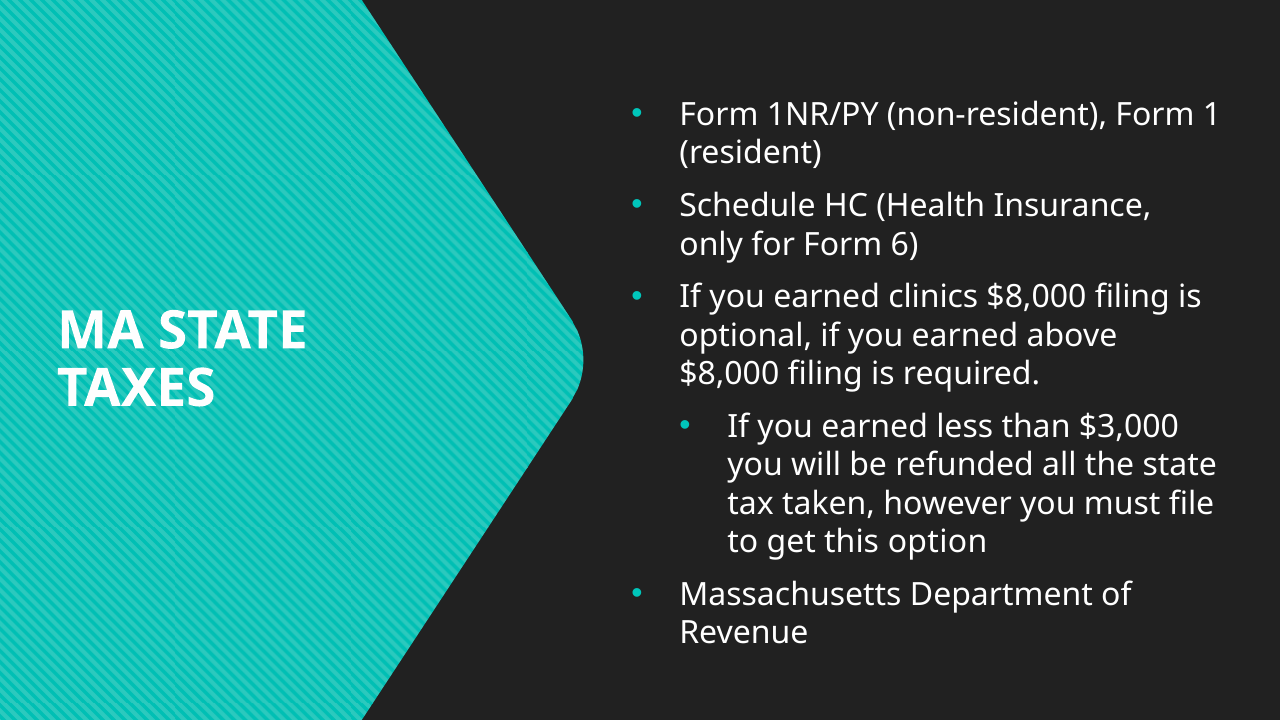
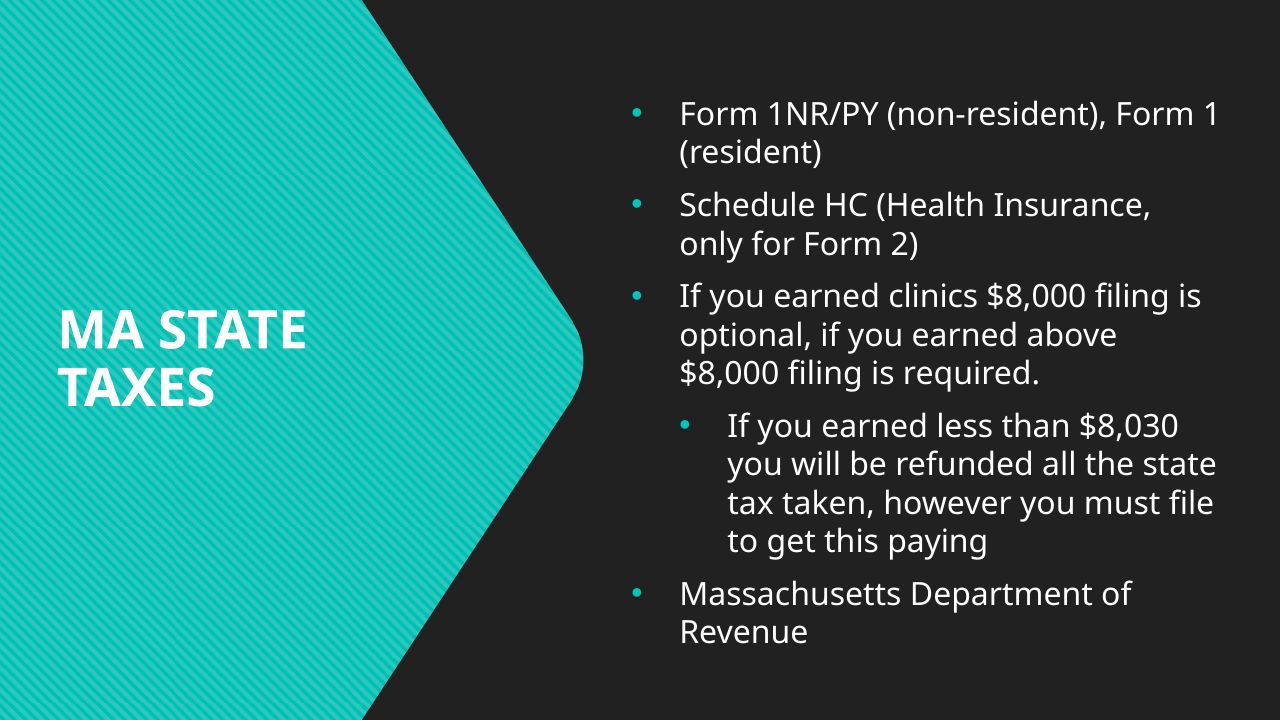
6: 6 -> 2 (905, 245)
$3,000: $3,000 -> $8,030 (1129, 427)
option: option -> paying (938, 542)
